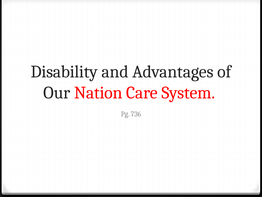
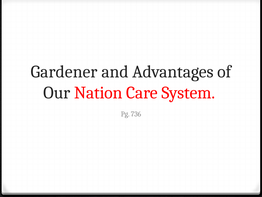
Disability: Disability -> Gardener (64, 71)
